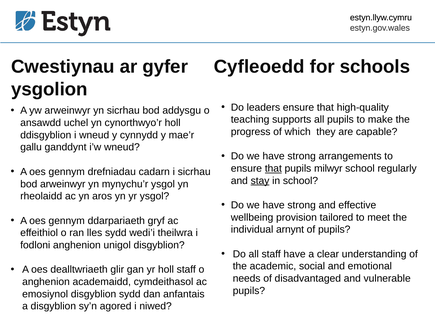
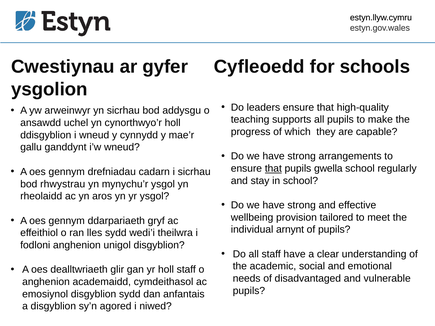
milwyr: milwyr -> gwella (328, 169)
stay underline: present -> none (260, 181)
bod arweinwyr: arweinwyr -> rhwystrau (63, 184)
